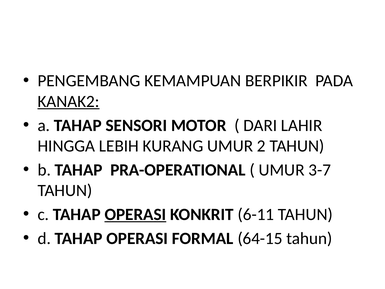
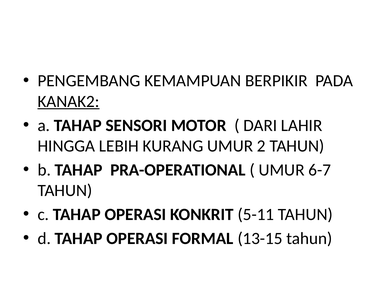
3-7: 3-7 -> 6-7 (320, 170)
OPERASI underline: present -> none (135, 214)
6-11: 6-11 -> 5-11 (256, 214)
64-15: 64-15 -> 13-15 (260, 238)
